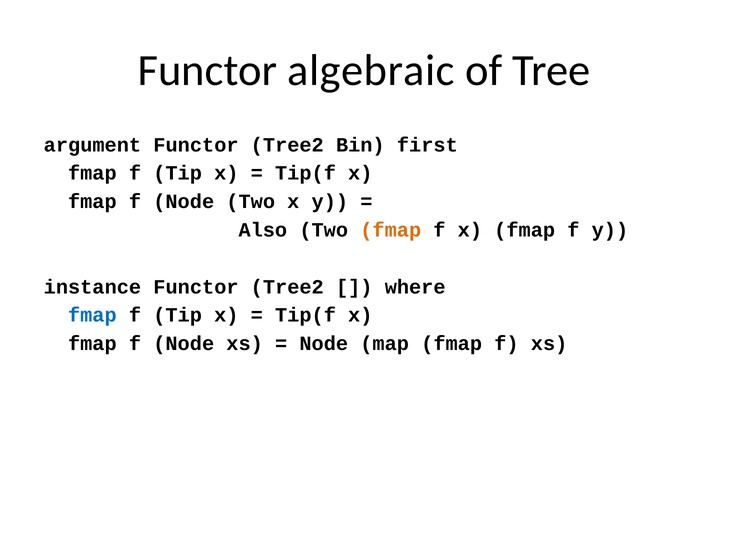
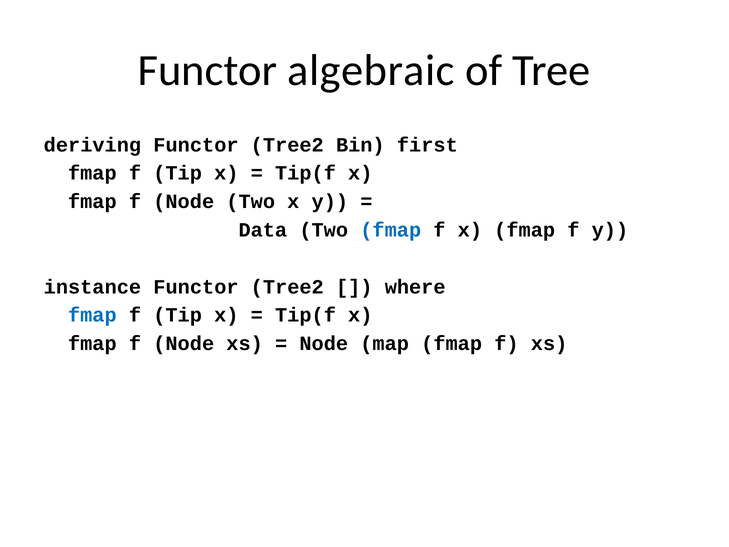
argument: argument -> deriving (92, 145)
Also: Also -> Data (263, 230)
fmap colour: orange -> blue (391, 230)
